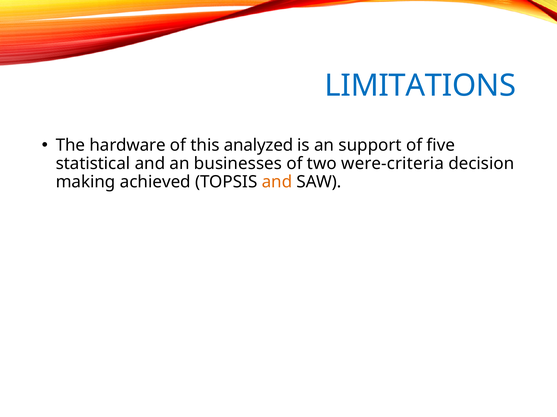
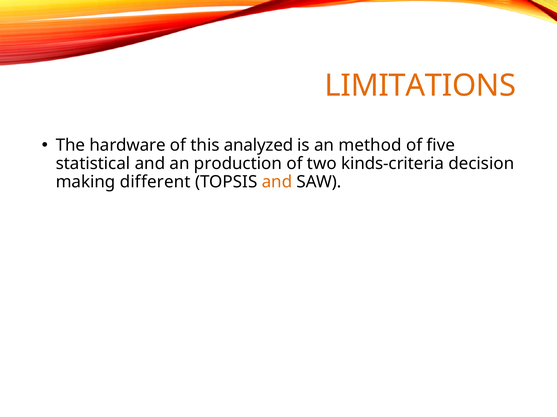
LIMITATIONS colour: blue -> orange (420, 86)
support: support -> method (370, 146)
businesses: businesses -> production (238, 164)
were-criteria: were-criteria -> kinds-criteria (393, 164)
achieved: achieved -> different (155, 182)
